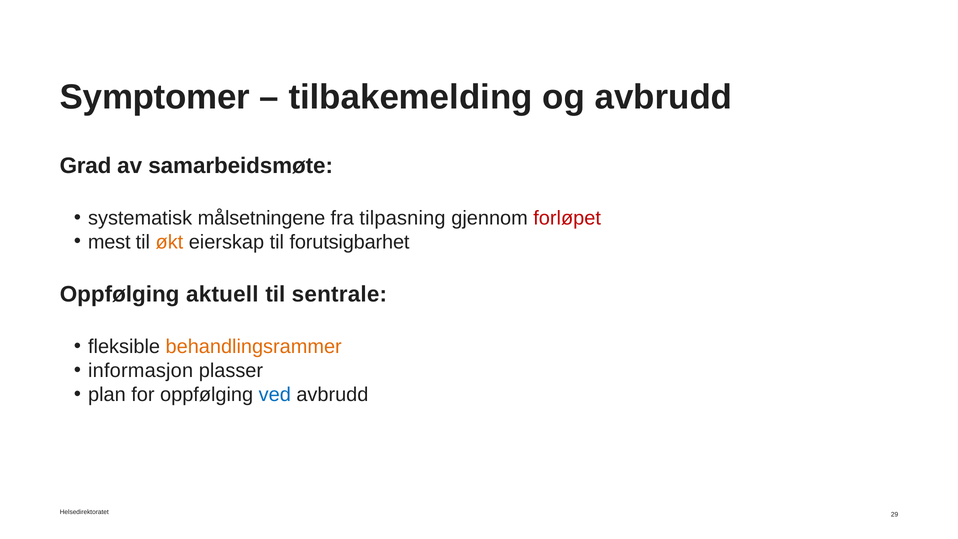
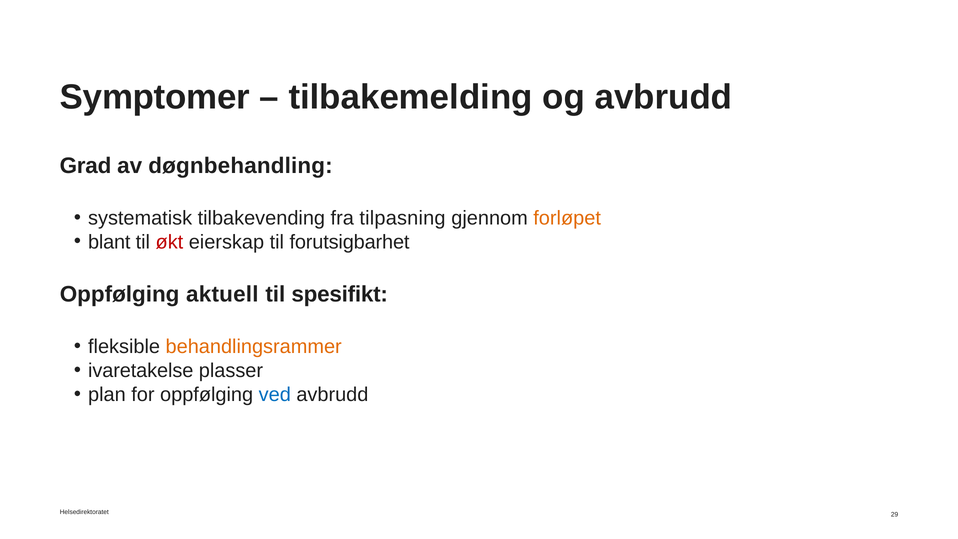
samarbeidsmøte: samarbeidsmøte -> døgnbehandling (241, 166)
målsetningene: målsetningene -> tilbakevending (261, 218)
forløpet colour: red -> orange (567, 218)
mest: mest -> blant (109, 242)
økt colour: orange -> red (169, 242)
sentrale: sentrale -> spesifikt (340, 295)
informasjon: informasjon -> ivaretakelse (141, 371)
